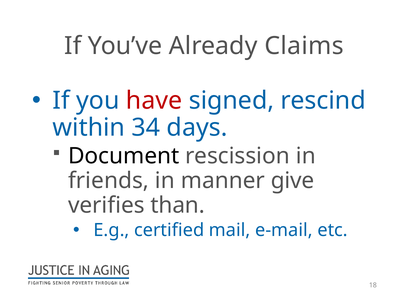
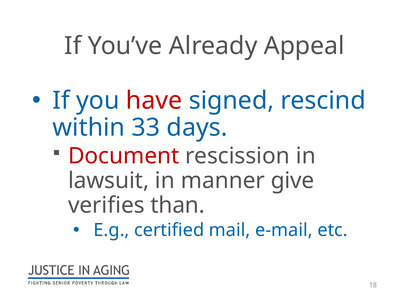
Claims: Claims -> Appeal (304, 46)
34: 34 -> 33 (146, 127)
Document colour: black -> red (124, 156)
friends: friends -> lawsuit (109, 181)
